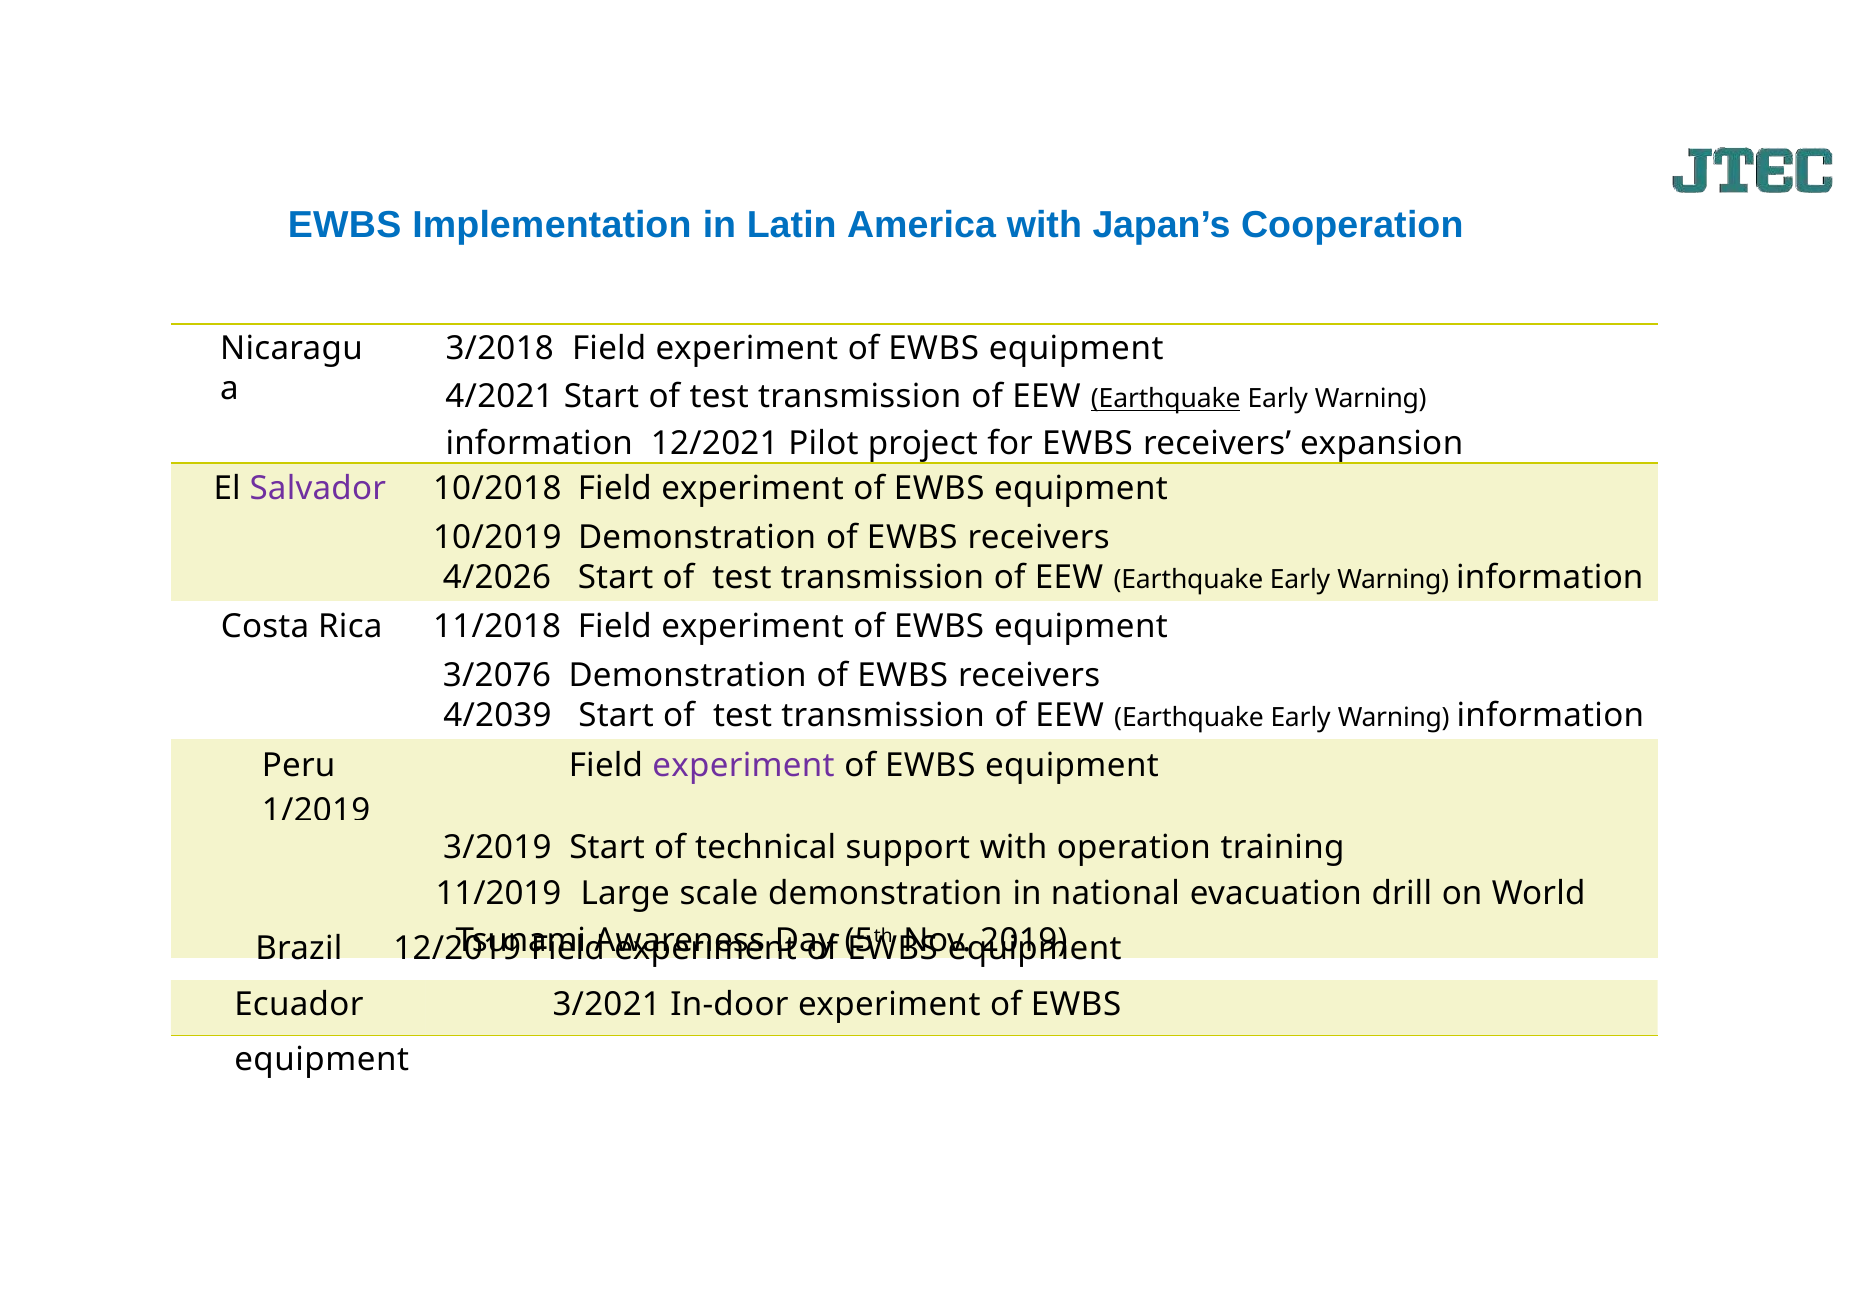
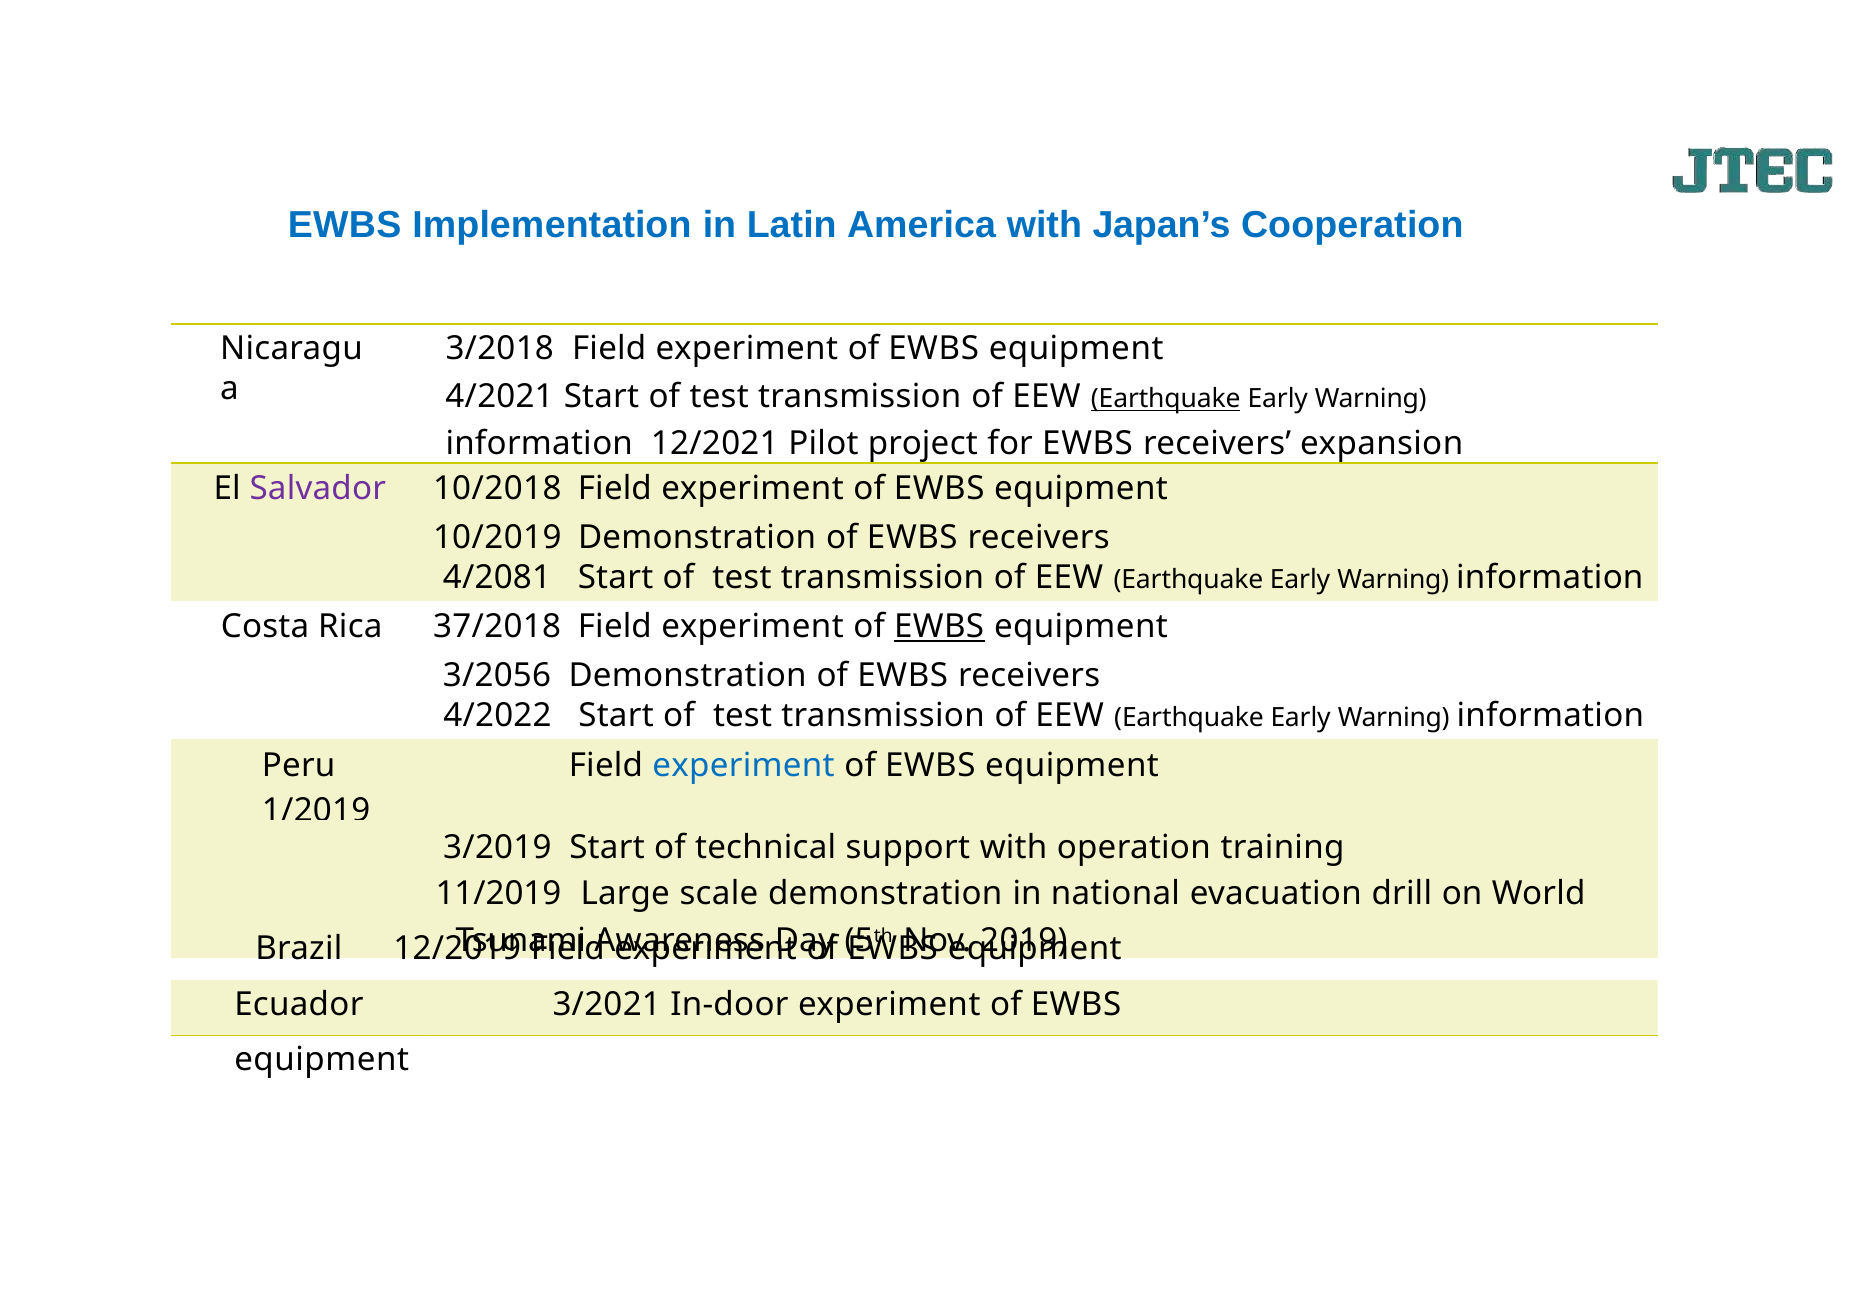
4/2026: 4/2026 -> 4/2081 (497, 578)
11/2018: 11/2018 -> 37/2018 (497, 627)
EWBS underline: none -> present (939, 627)
3/2076: 3/2076 -> 3/2056 (497, 676)
4/2039: 4/2039 -> 4/2022 (497, 716)
experiment colour: purple -> blue (743, 766)
